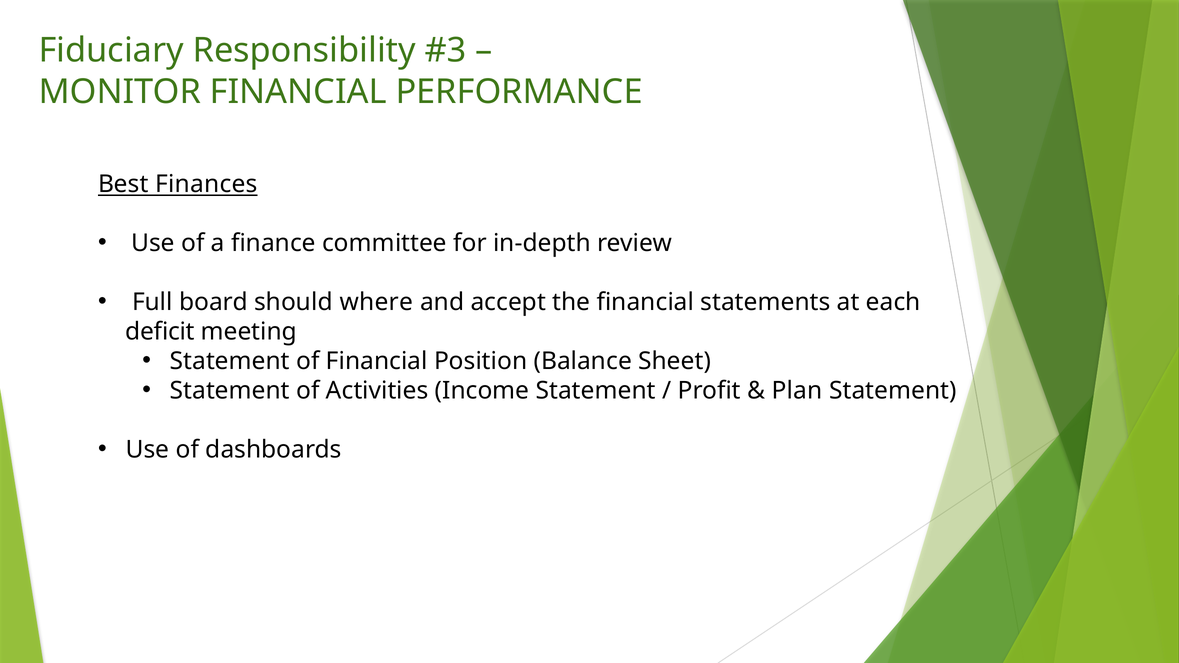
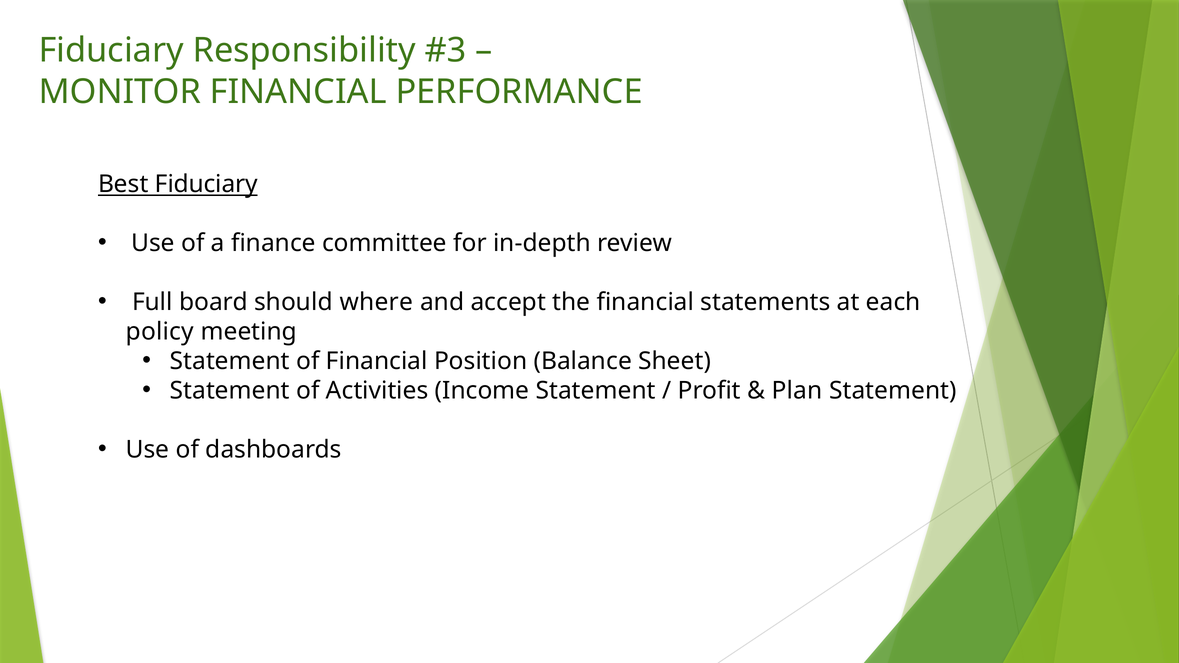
Best Finances: Finances -> Fiduciary (206, 184)
deficit: deficit -> policy (160, 332)
